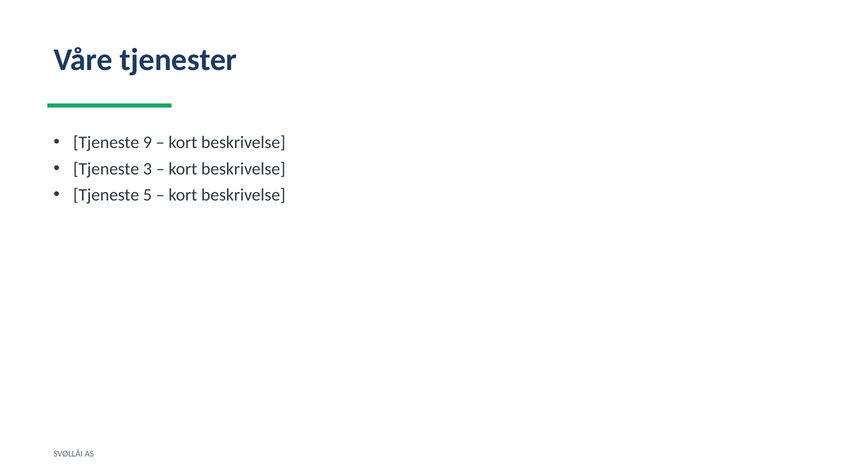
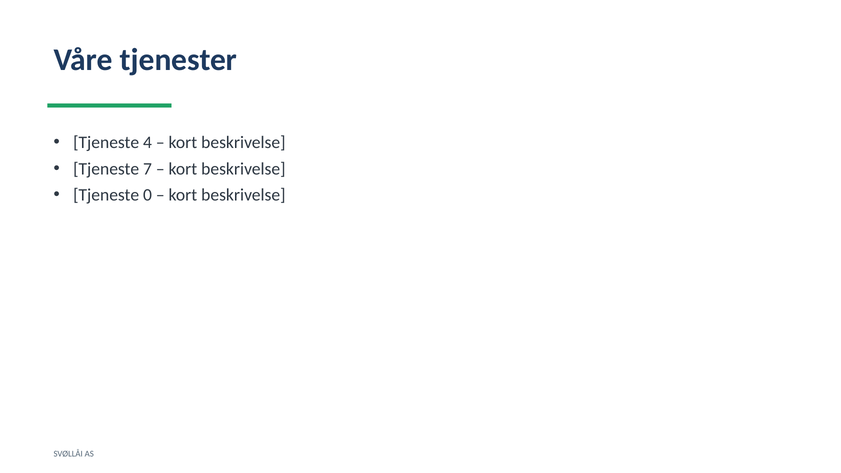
9: 9 -> 4 (147, 142)
3: 3 -> 7 (147, 169)
5: 5 -> 0 (147, 195)
